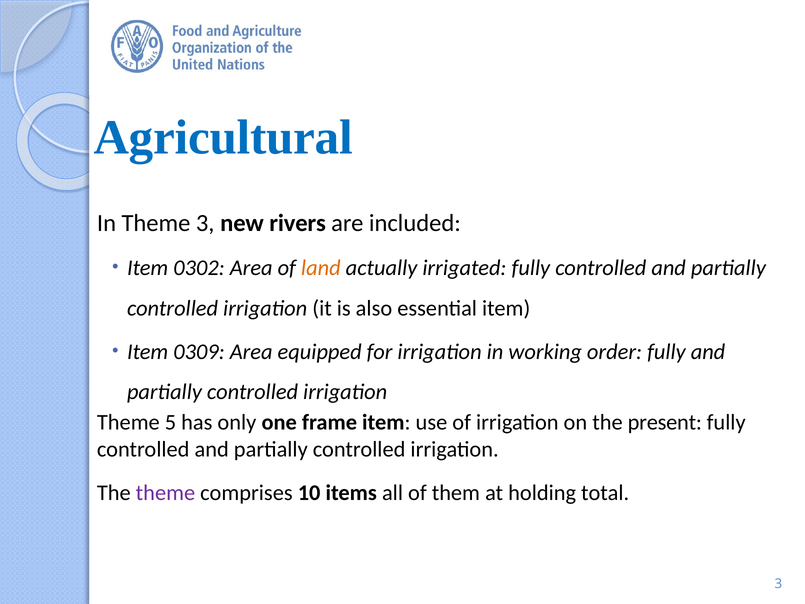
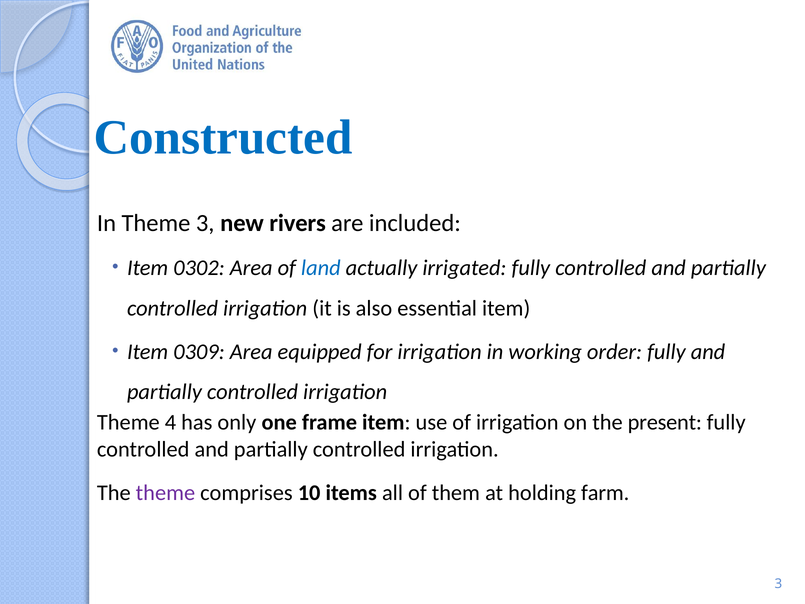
Agricultural: Agricultural -> Constructed (223, 137)
land colour: orange -> blue (321, 268)
5: 5 -> 4 (170, 422)
total: total -> farm (605, 493)
